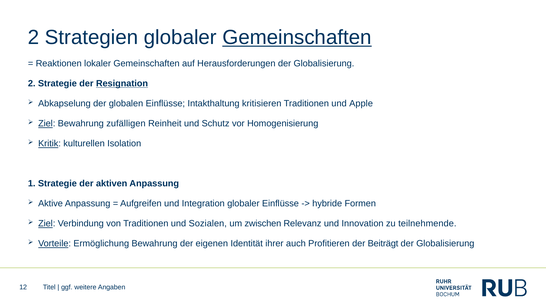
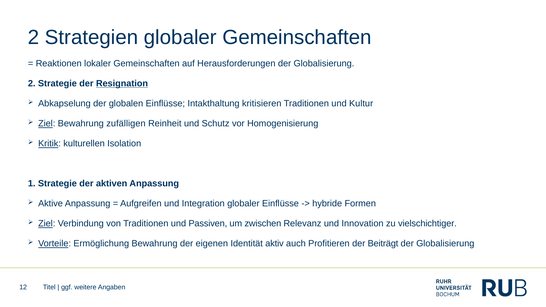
Gemeinschaften underline: present -> none (297, 37)
Apple: Apple -> Kultur (361, 104)
Sozialen: Sozialen -> Passiven (208, 224)
teilnehmende: teilnehmende -> vielschichtiger (427, 224)
ihrer: ihrer -> aktiv (274, 244)
